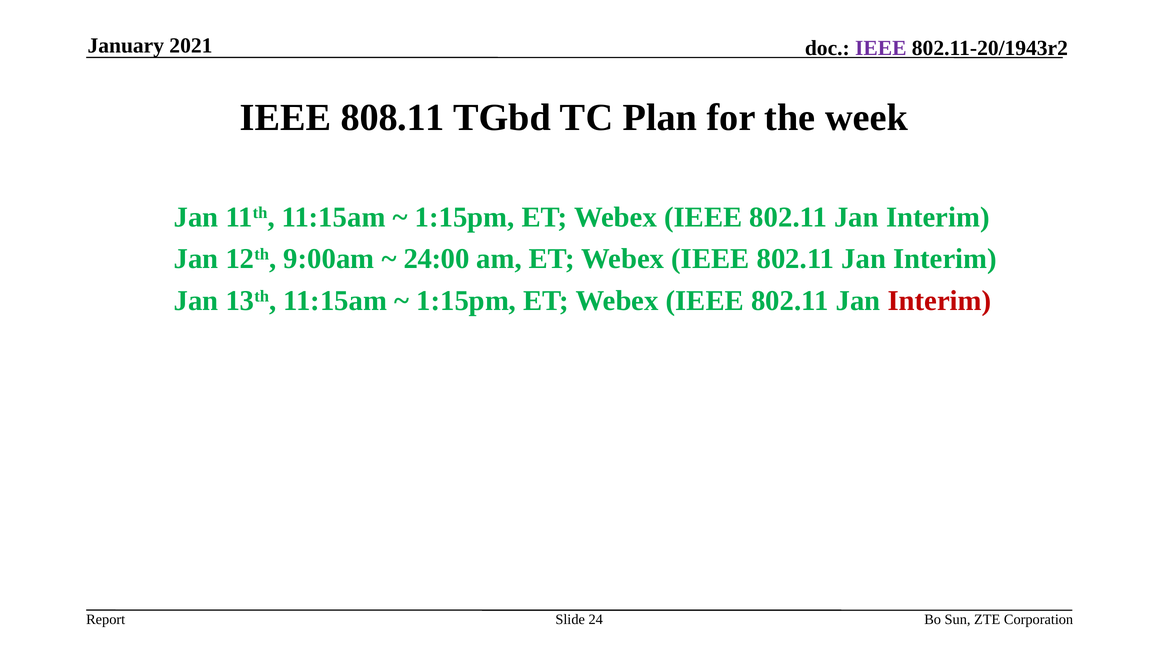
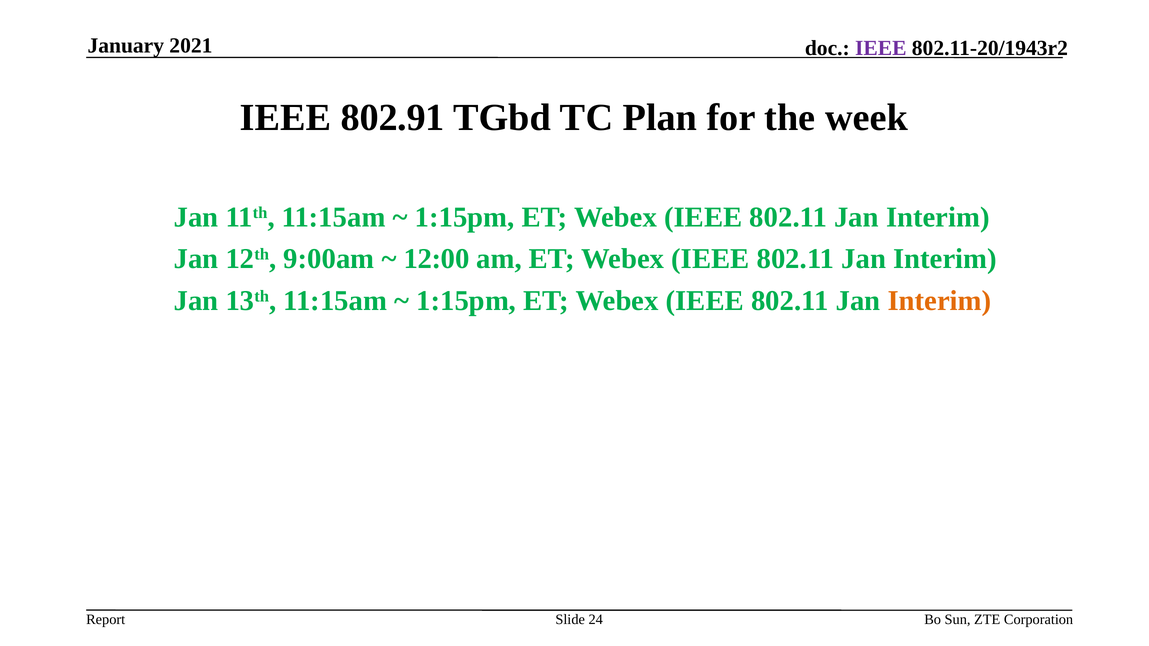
808.11: 808.11 -> 802.91 (393, 117)
24:00: 24:00 -> 12:00 (436, 259)
Interim colour: red -> orange (939, 301)
